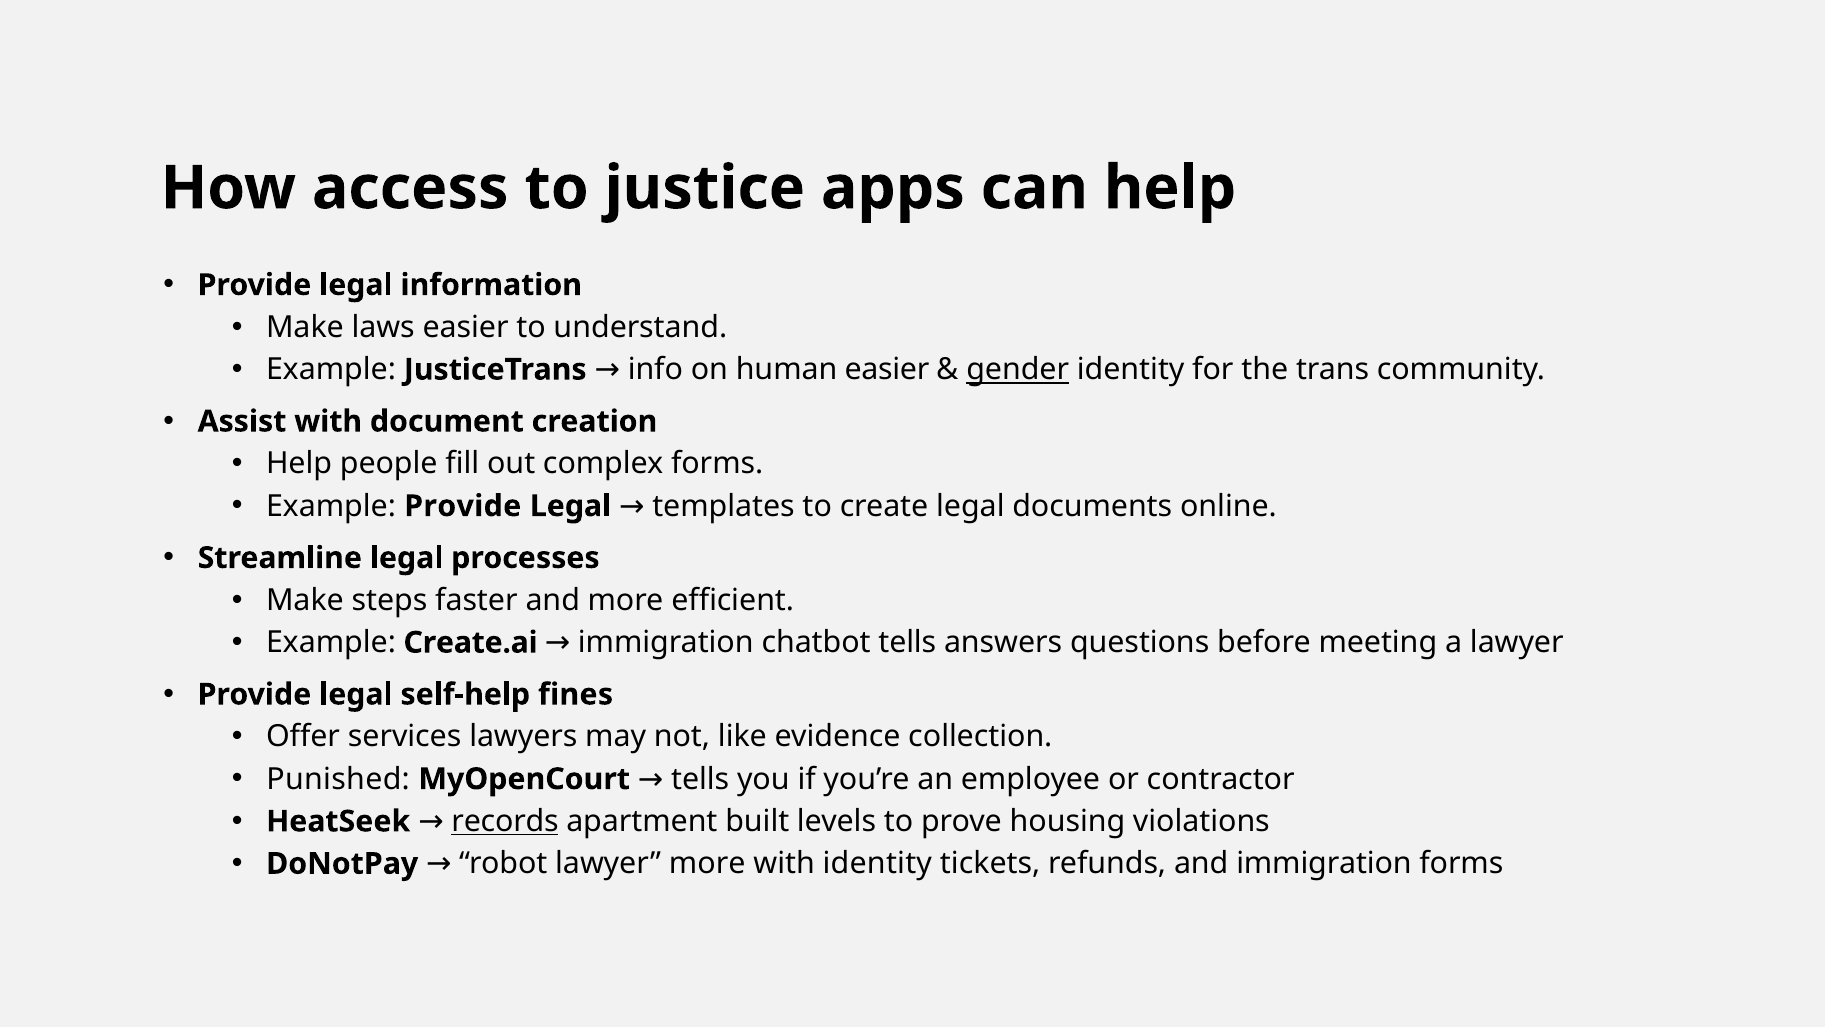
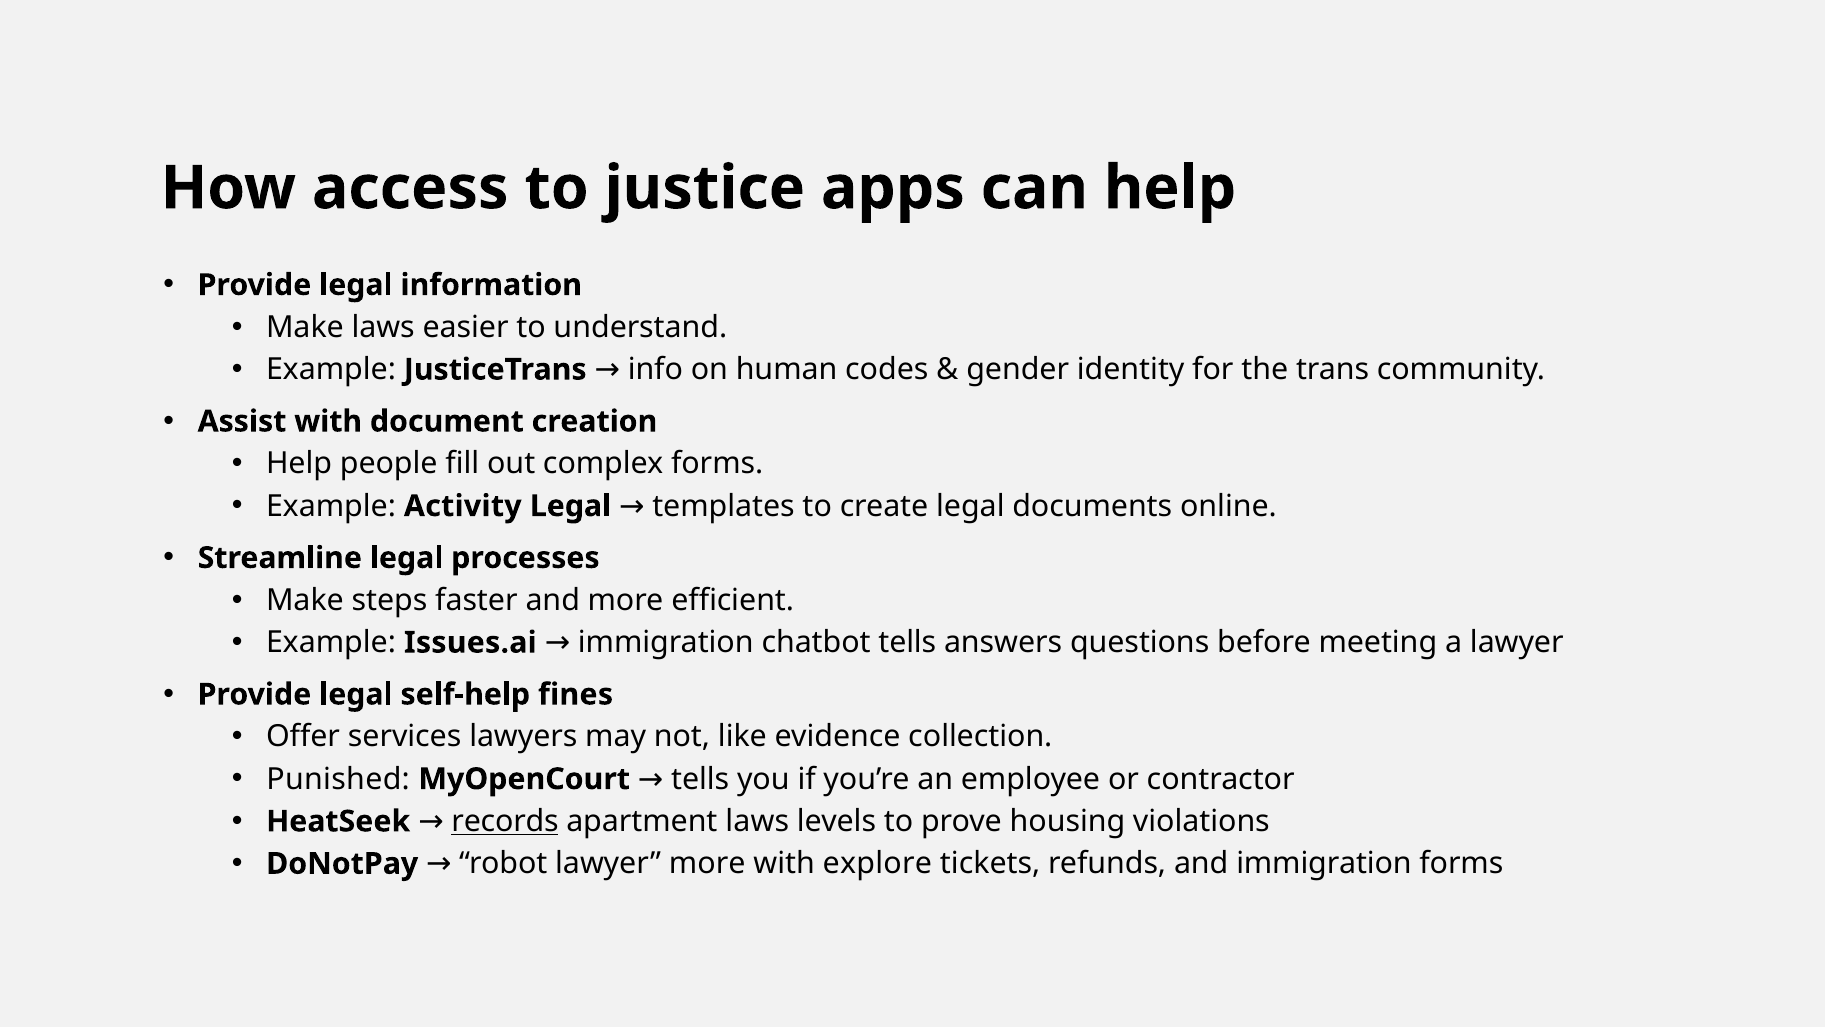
human easier: easier -> codes (887, 369)
gender underline: present -> none (1018, 369)
Example Provide: Provide -> Activity (463, 506)
Create.ai: Create.ai -> Issues.ai (470, 642)
apartment built: built -> laws (757, 821)
with identity: identity -> explore (877, 863)
